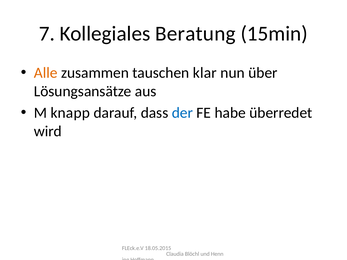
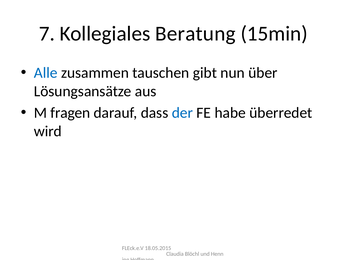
Alle colour: orange -> blue (46, 73)
klar: klar -> gibt (205, 73)
knapp: knapp -> fragen (70, 113)
